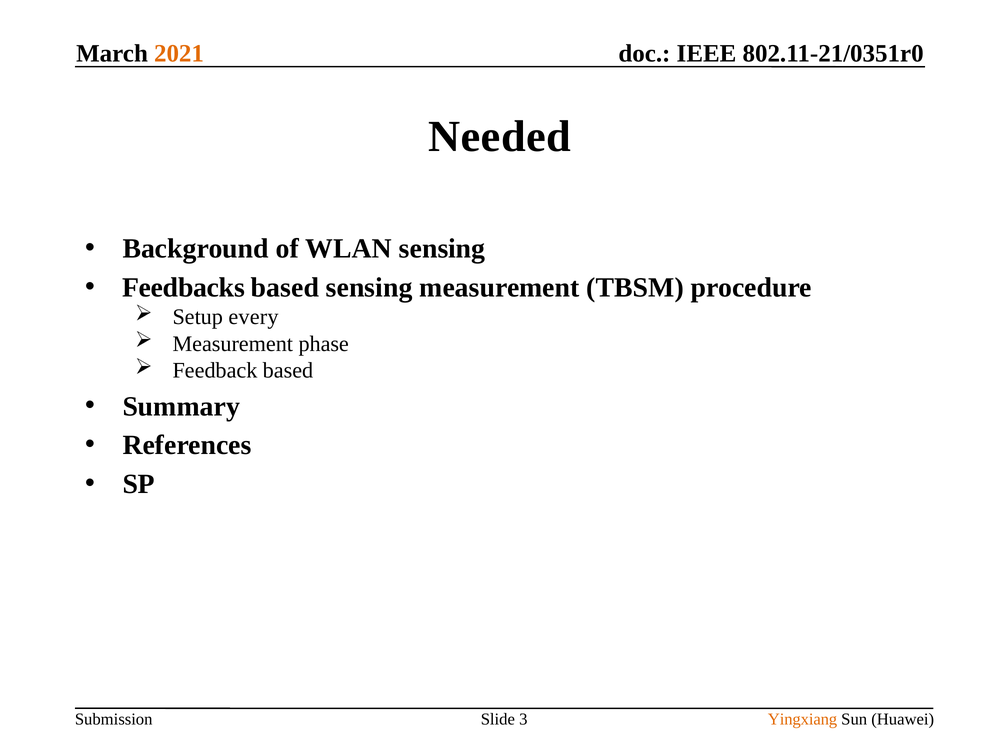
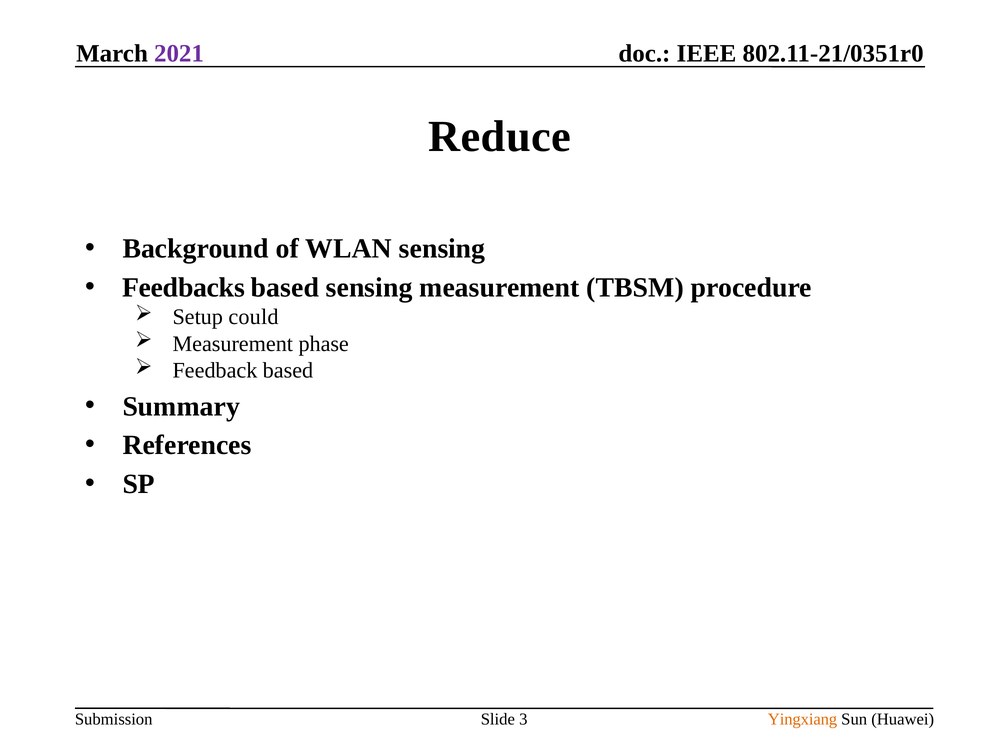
2021 colour: orange -> purple (179, 53)
Needed: Needed -> Reduce (500, 136)
every: every -> could (253, 317)
